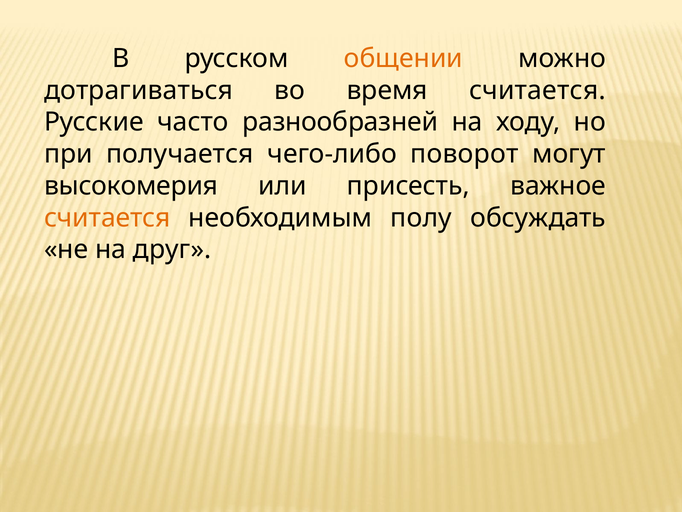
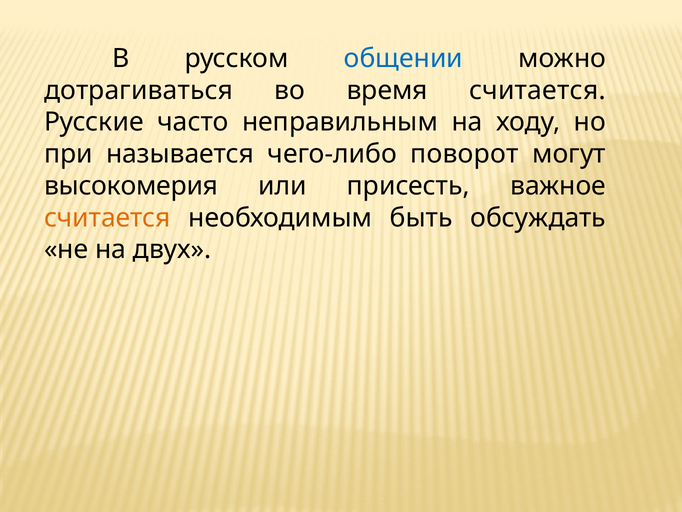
общении colour: orange -> blue (403, 58)
разнообразней: разнообразней -> неправильным (340, 122)
получается: получается -> называется (180, 154)
полу: полу -> быть (421, 218)
друг: друг -> двух (172, 249)
